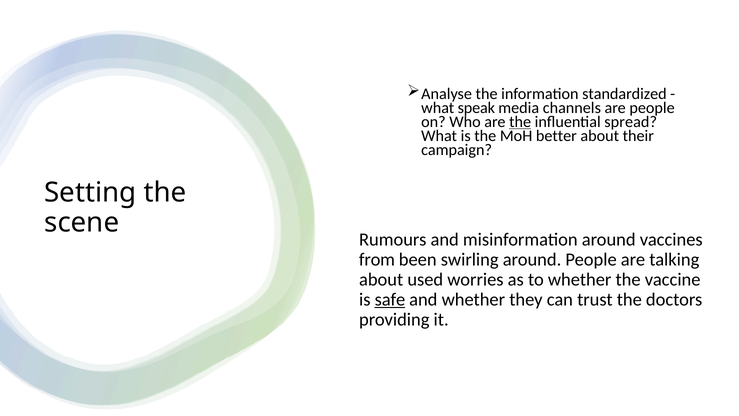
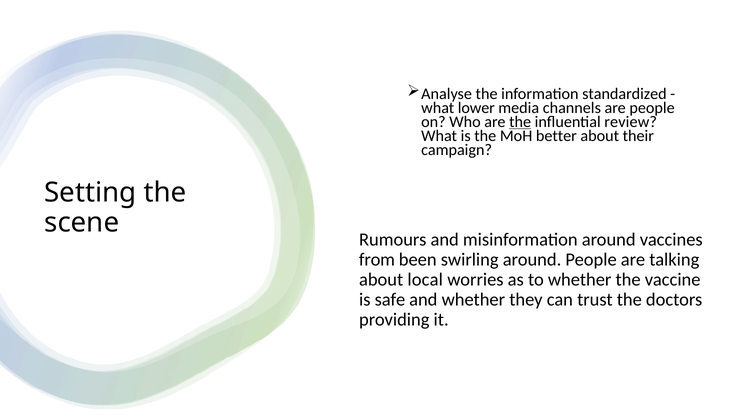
speak: speak -> lower (476, 108)
spread: spread -> review (631, 122)
used: used -> local (425, 279)
safe underline: present -> none (390, 299)
